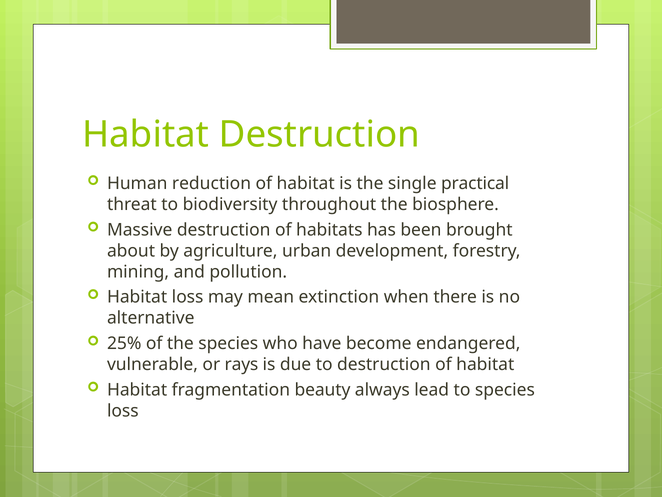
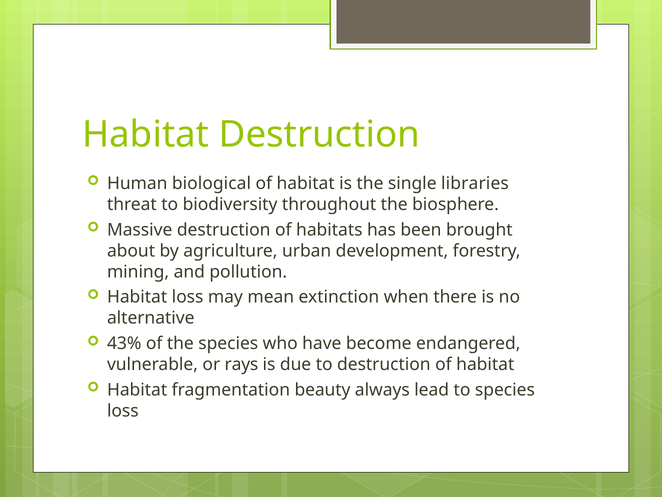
reduction: reduction -> biological (211, 183)
practical: practical -> libraries (475, 183)
25%: 25% -> 43% (124, 343)
